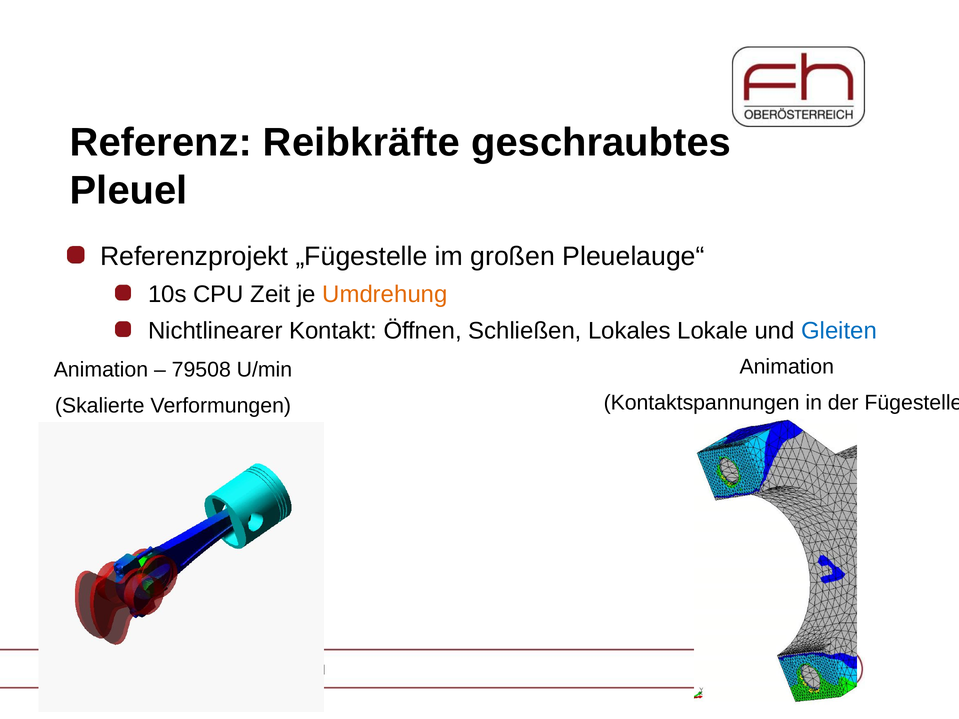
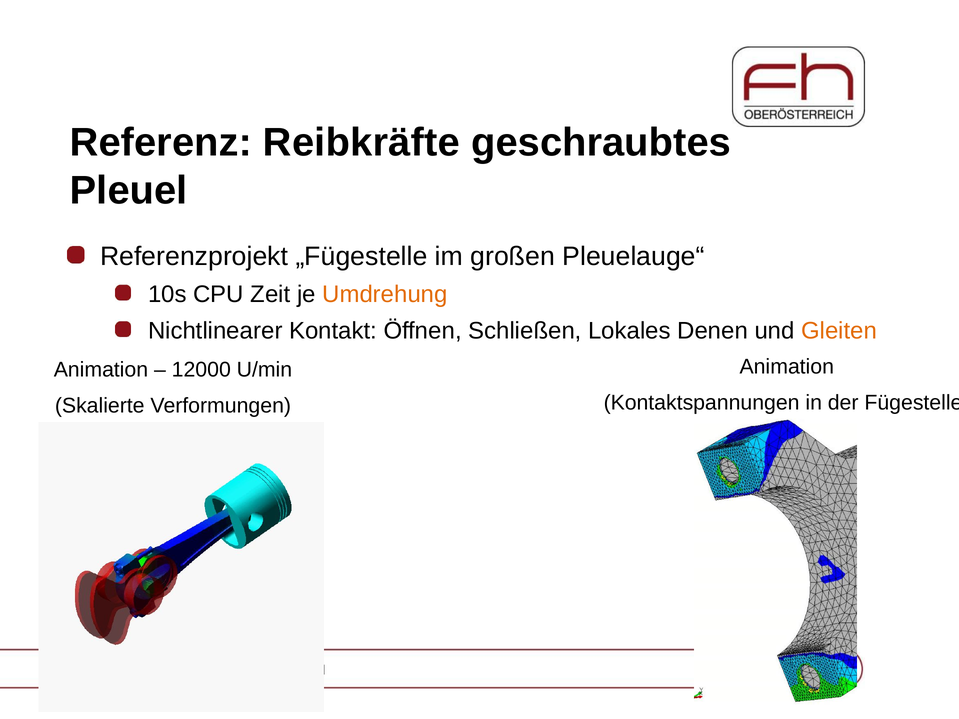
Lokale: Lokale -> Denen (713, 331)
Gleiten colour: blue -> orange (839, 331)
79508: 79508 -> 12000 (201, 370)
